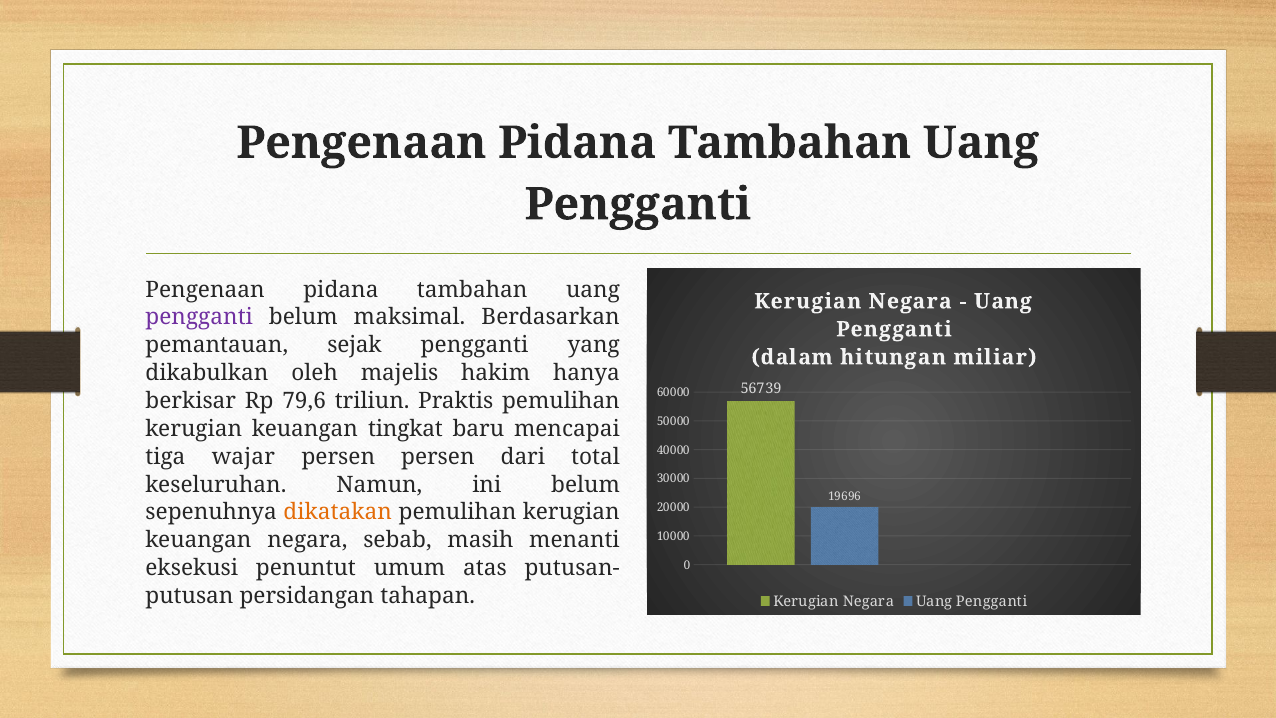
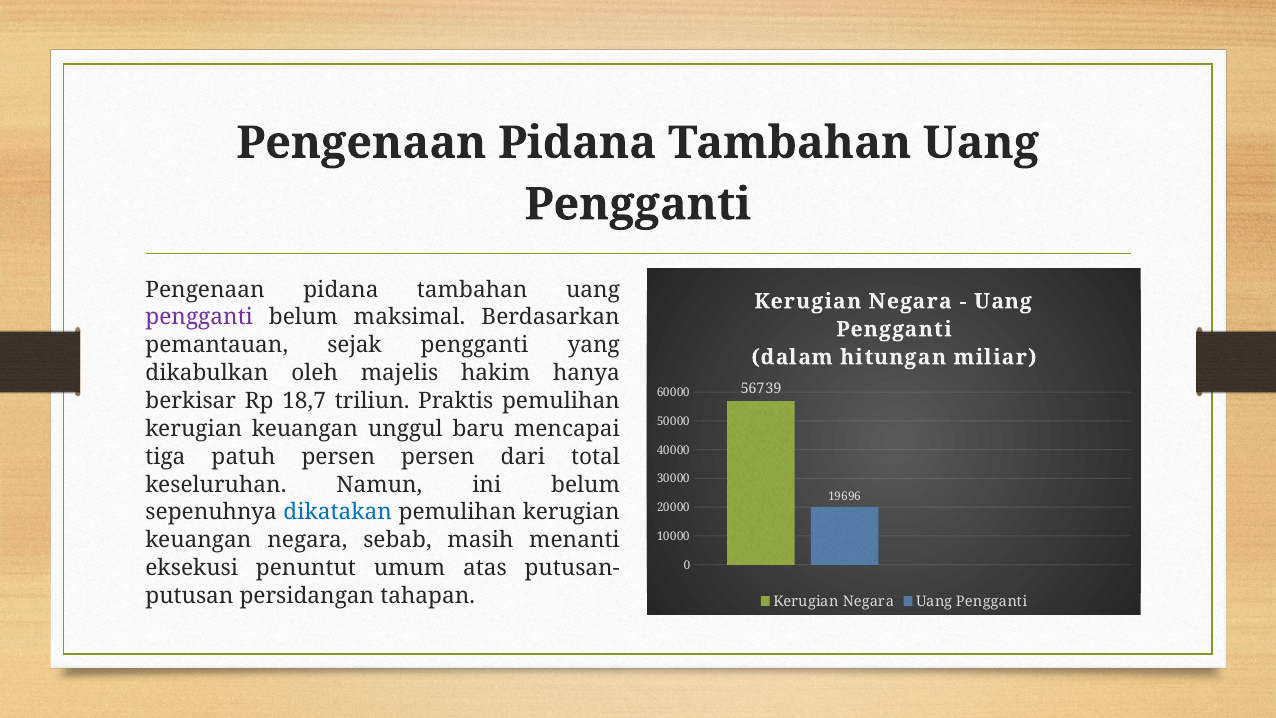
79,6: 79,6 -> 18,7 (304, 401)
tingkat: tingkat -> unggul (405, 429)
wajar: wajar -> patuh (243, 457)
dikatakan colour: orange -> blue (338, 512)
